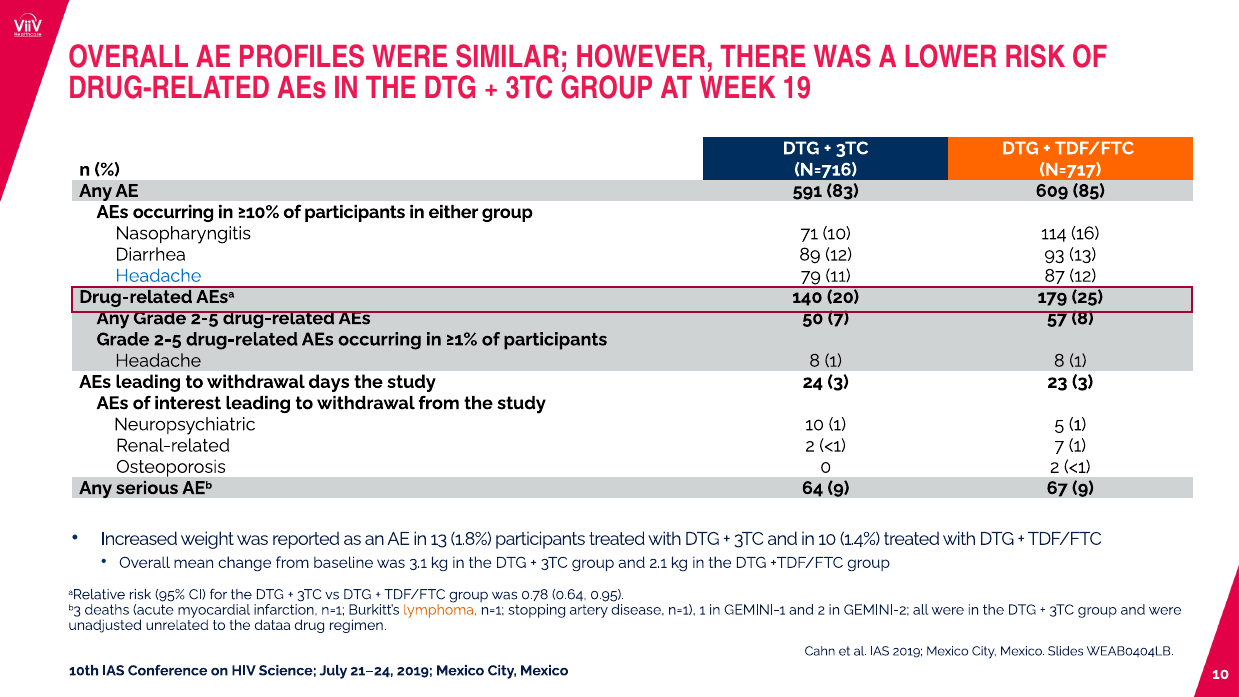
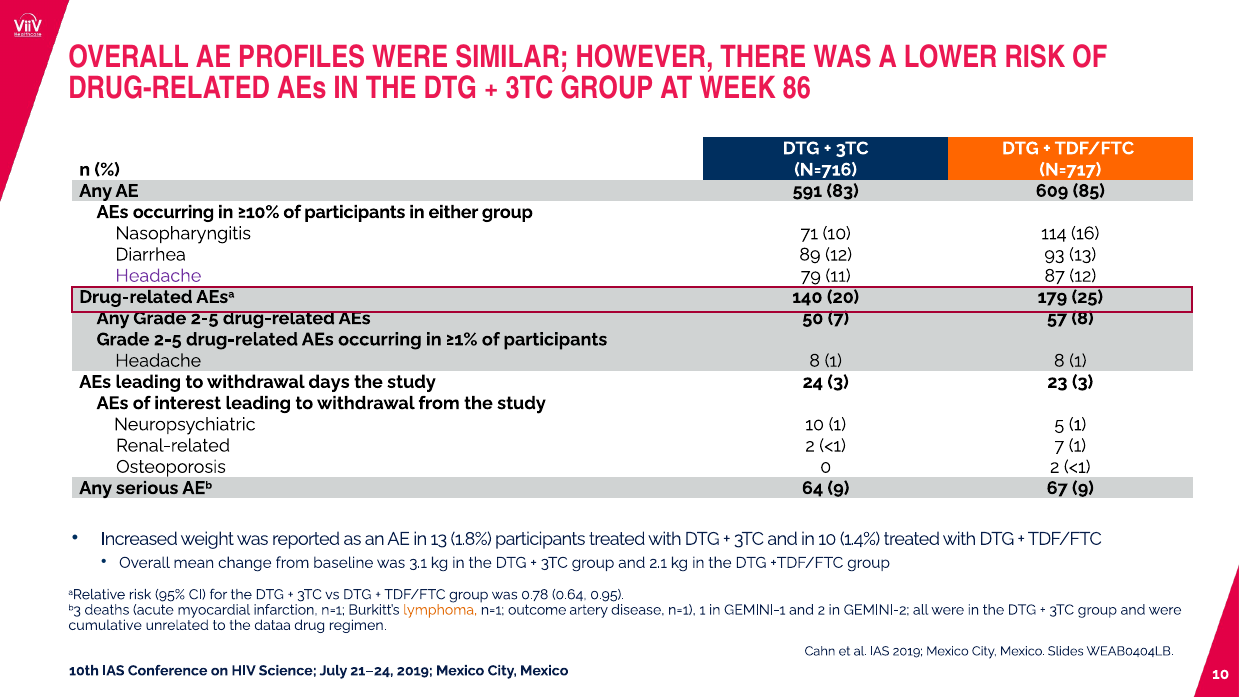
19: 19 -> 86 (797, 88)
Headache colour: blue -> purple (158, 276)
stopping: stopping -> outcome (537, 610)
unadjusted: unadjusted -> cumulative (105, 625)
